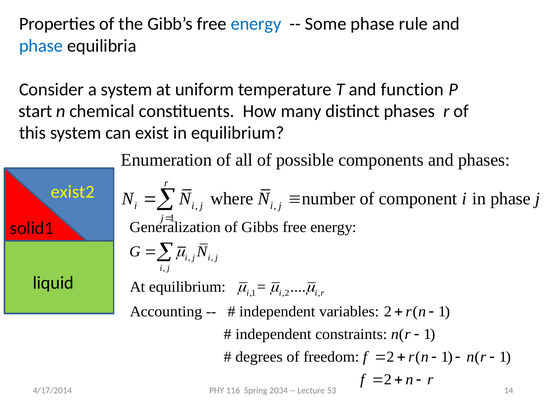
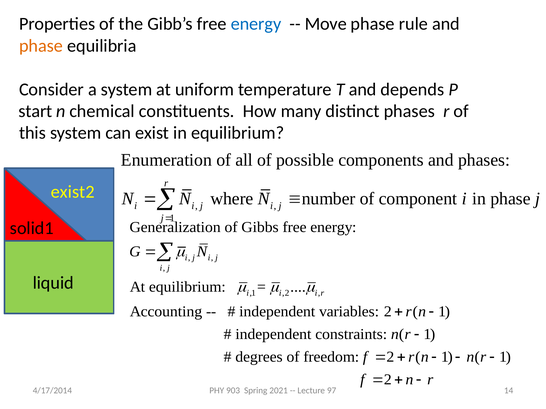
Some: Some -> Move (326, 24)
phase colour: blue -> orange (41, 46)
function: function -> depends (412, 89)
116: 116 -> 903 (233, 391)
2034: 2034 -> 2021 (279, 391)
53: 53 -> 97 (332, 391)
